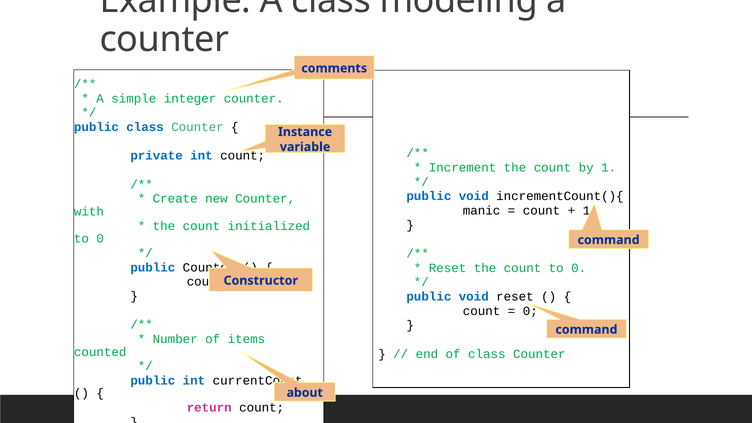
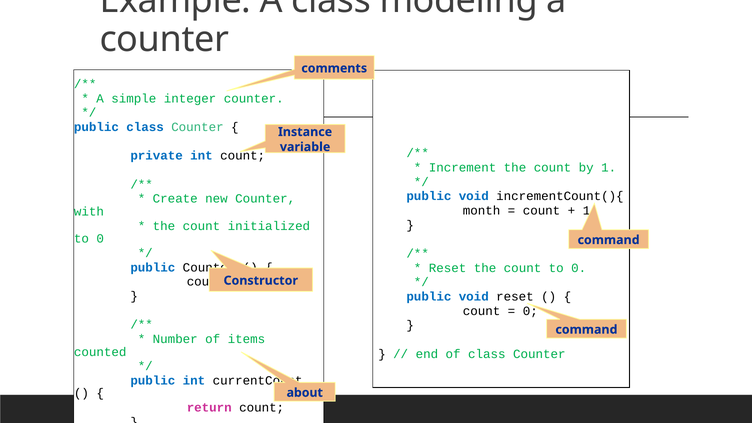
manic: manic -> month (482, 211)
